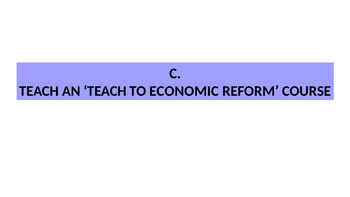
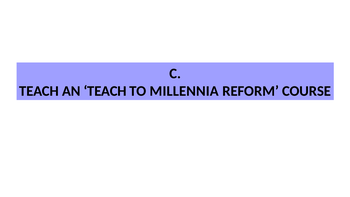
ECONOMIC: ECONOMIC -> MILLENNIA (184, 91)
